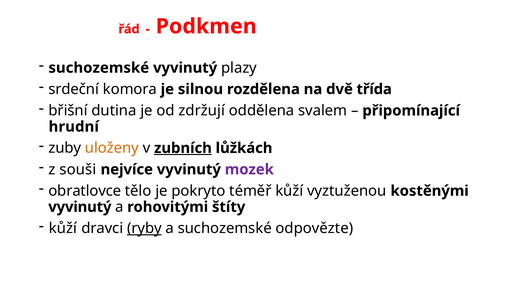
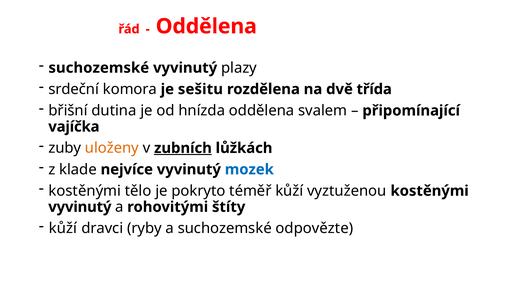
Podkmen: Podkmen -> Oddělena (206, 26)
silnou: silnou -> sešitu (200, 89)
zdržují: zdržují -> hnízda (202, 111)
hrudní: hrudní -> vajíčka (74, 127)
souši: souši -> klade (78, 169)
mozek colour: purple -> blue (249, 169)
obratlovce: obratlovce -> kostěnými (85, 191)
ryby underline: present -> none (144, 228)
